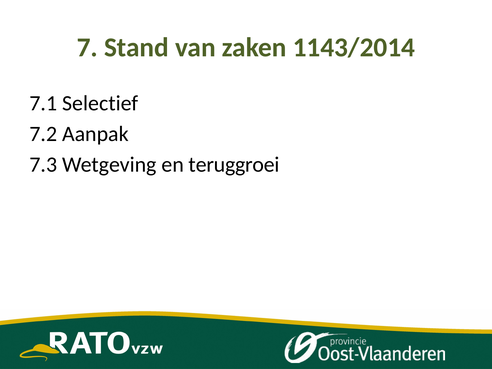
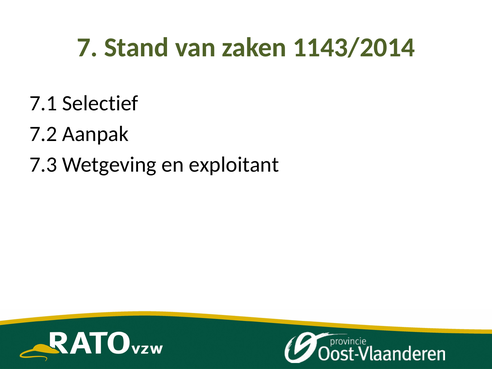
teruggroei: teruggroei -> exploitant (234, 164)
